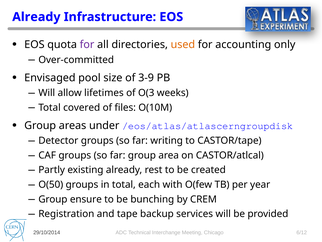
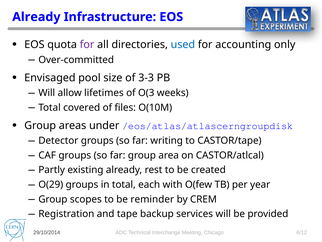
used colour: orange -> blue (183, 45)
3-9: 3-9 -> 3-3 (146, 78)
O(50: O(50 -> O(29 (51, 184)
ensure: ensure -> scopes (86, 199)
bunching: bunching -> reminder (152, 199)
